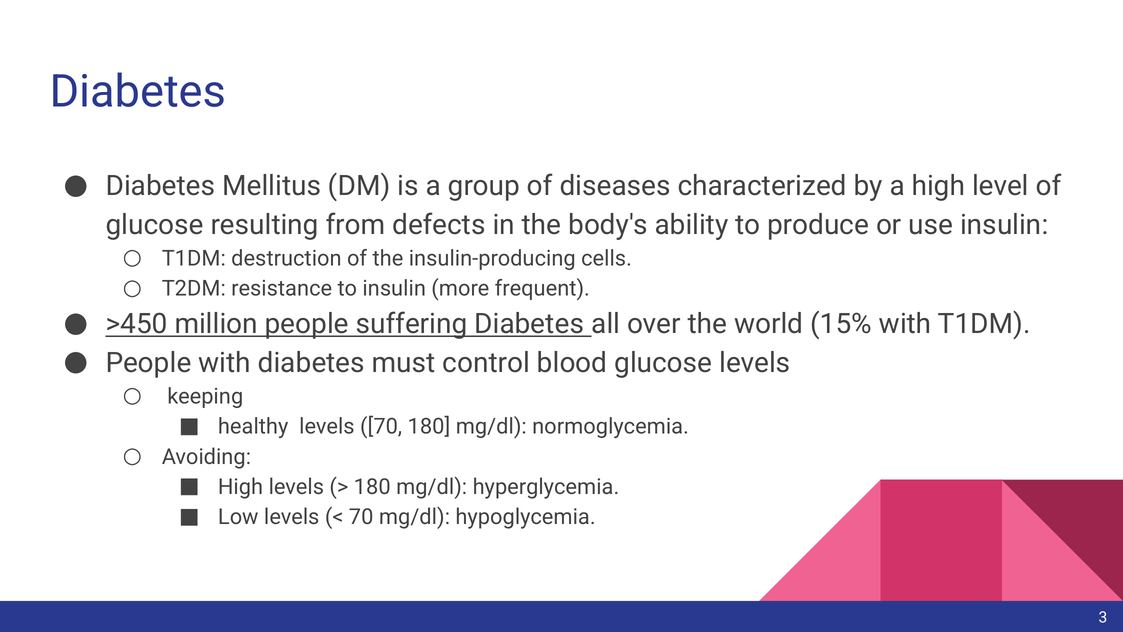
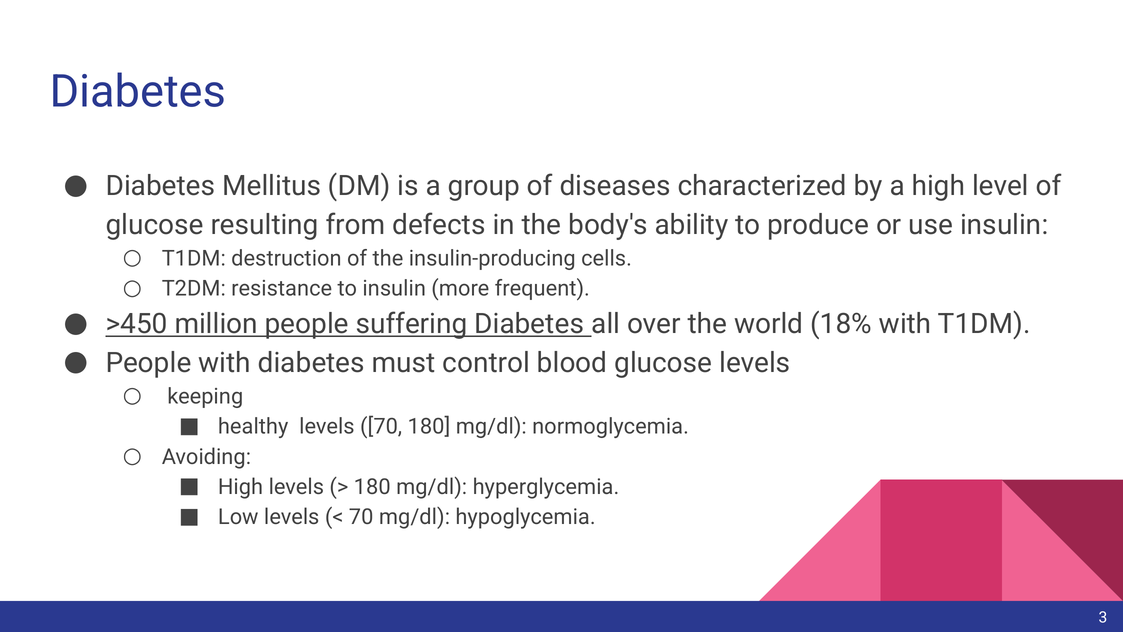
15%: 15% -> 18% (841, 324)
